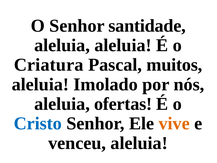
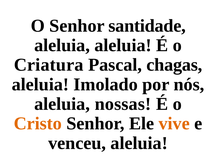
muitos: muitos -> chagas (174, 65)
ofertas: ofertas -> nossas (123, 104)
Cristo colour: blue -> orange (38, 123)
